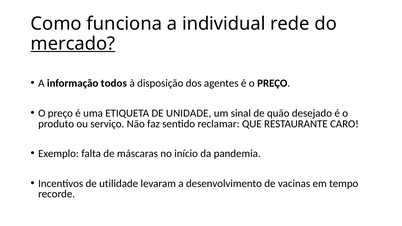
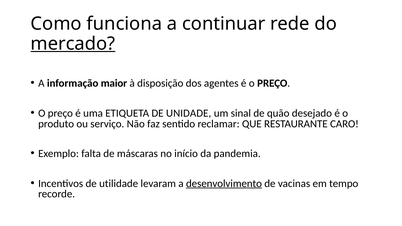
individual: individual -> continuar (224, 24)
todos: todos -> maior (114, 83)
desenvolvimento underline: none -> present (224, 184)
